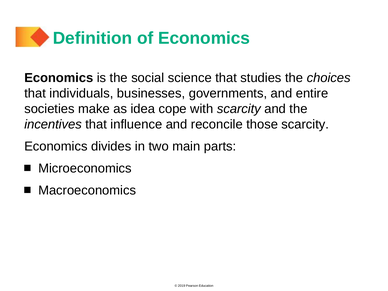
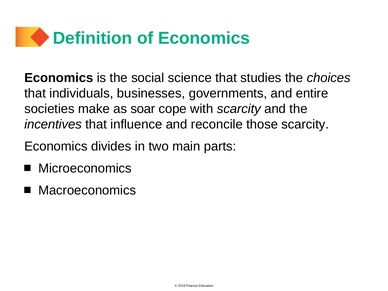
idea: idea -> soar (143, 109)
